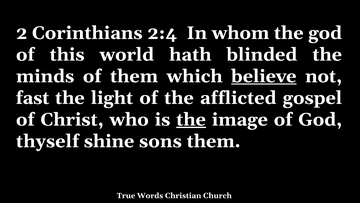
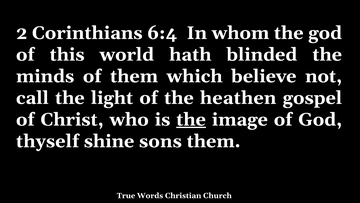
2:4: 2:4 -> 6:4 (162, 33)
believe underline: present -> none (264, 76)
fast: fast -> call (32, 98)
afflicted: afflicted -> heathen (238, 98)
